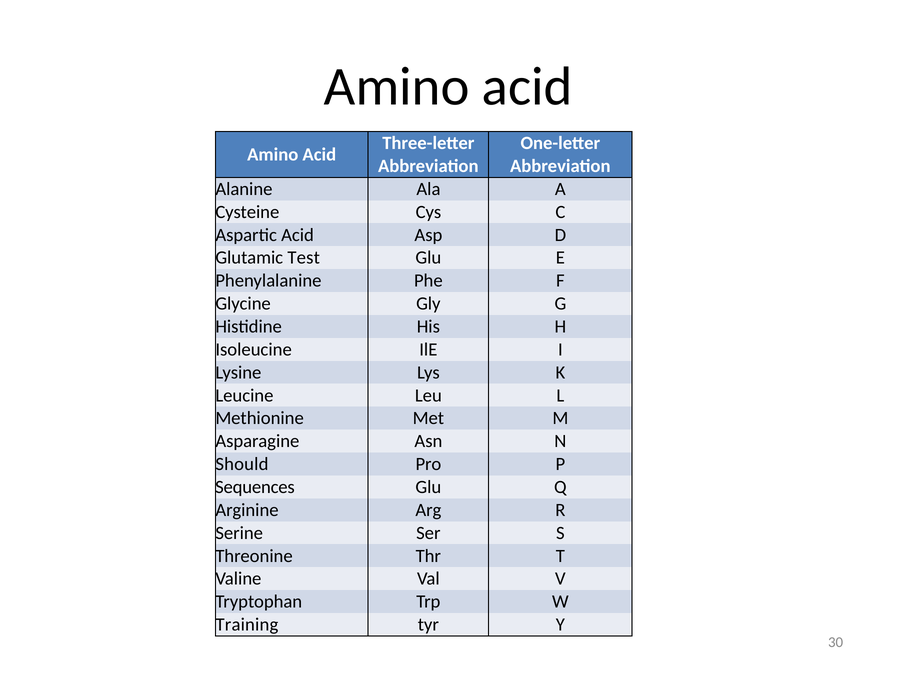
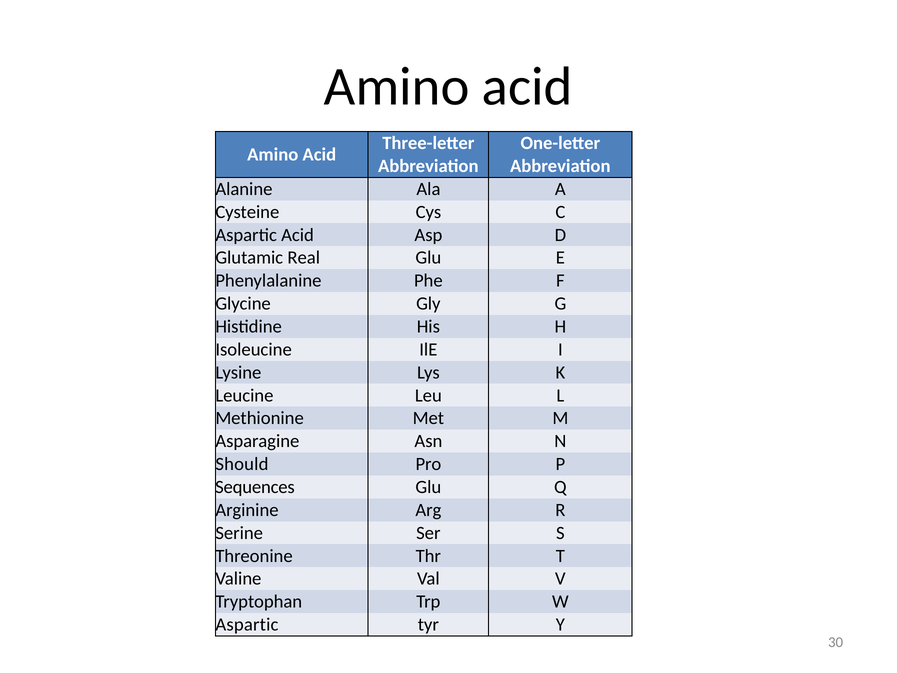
Test: Test -> Real (304, 258)
Training: Training -> Aspartic (247, 624)
